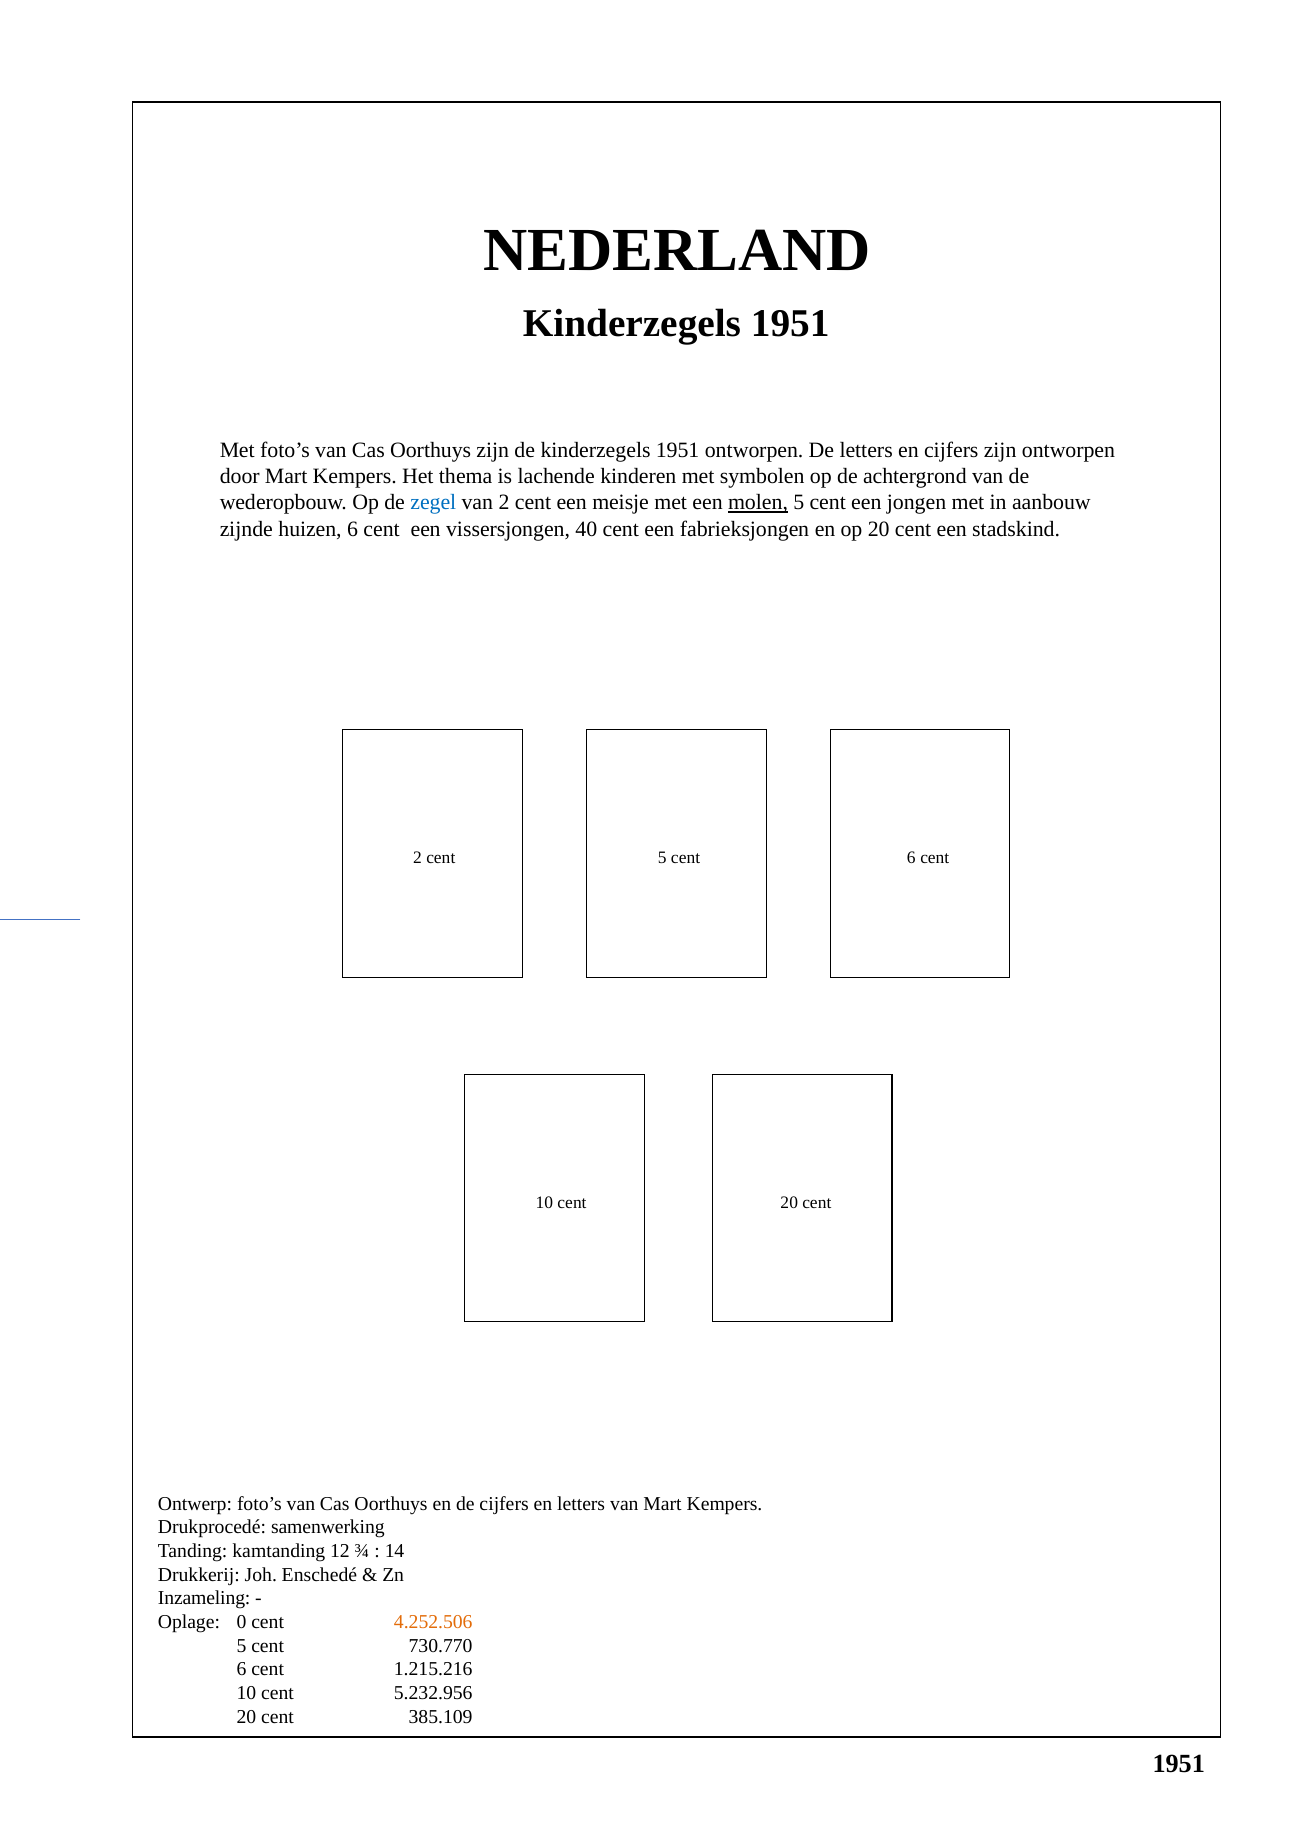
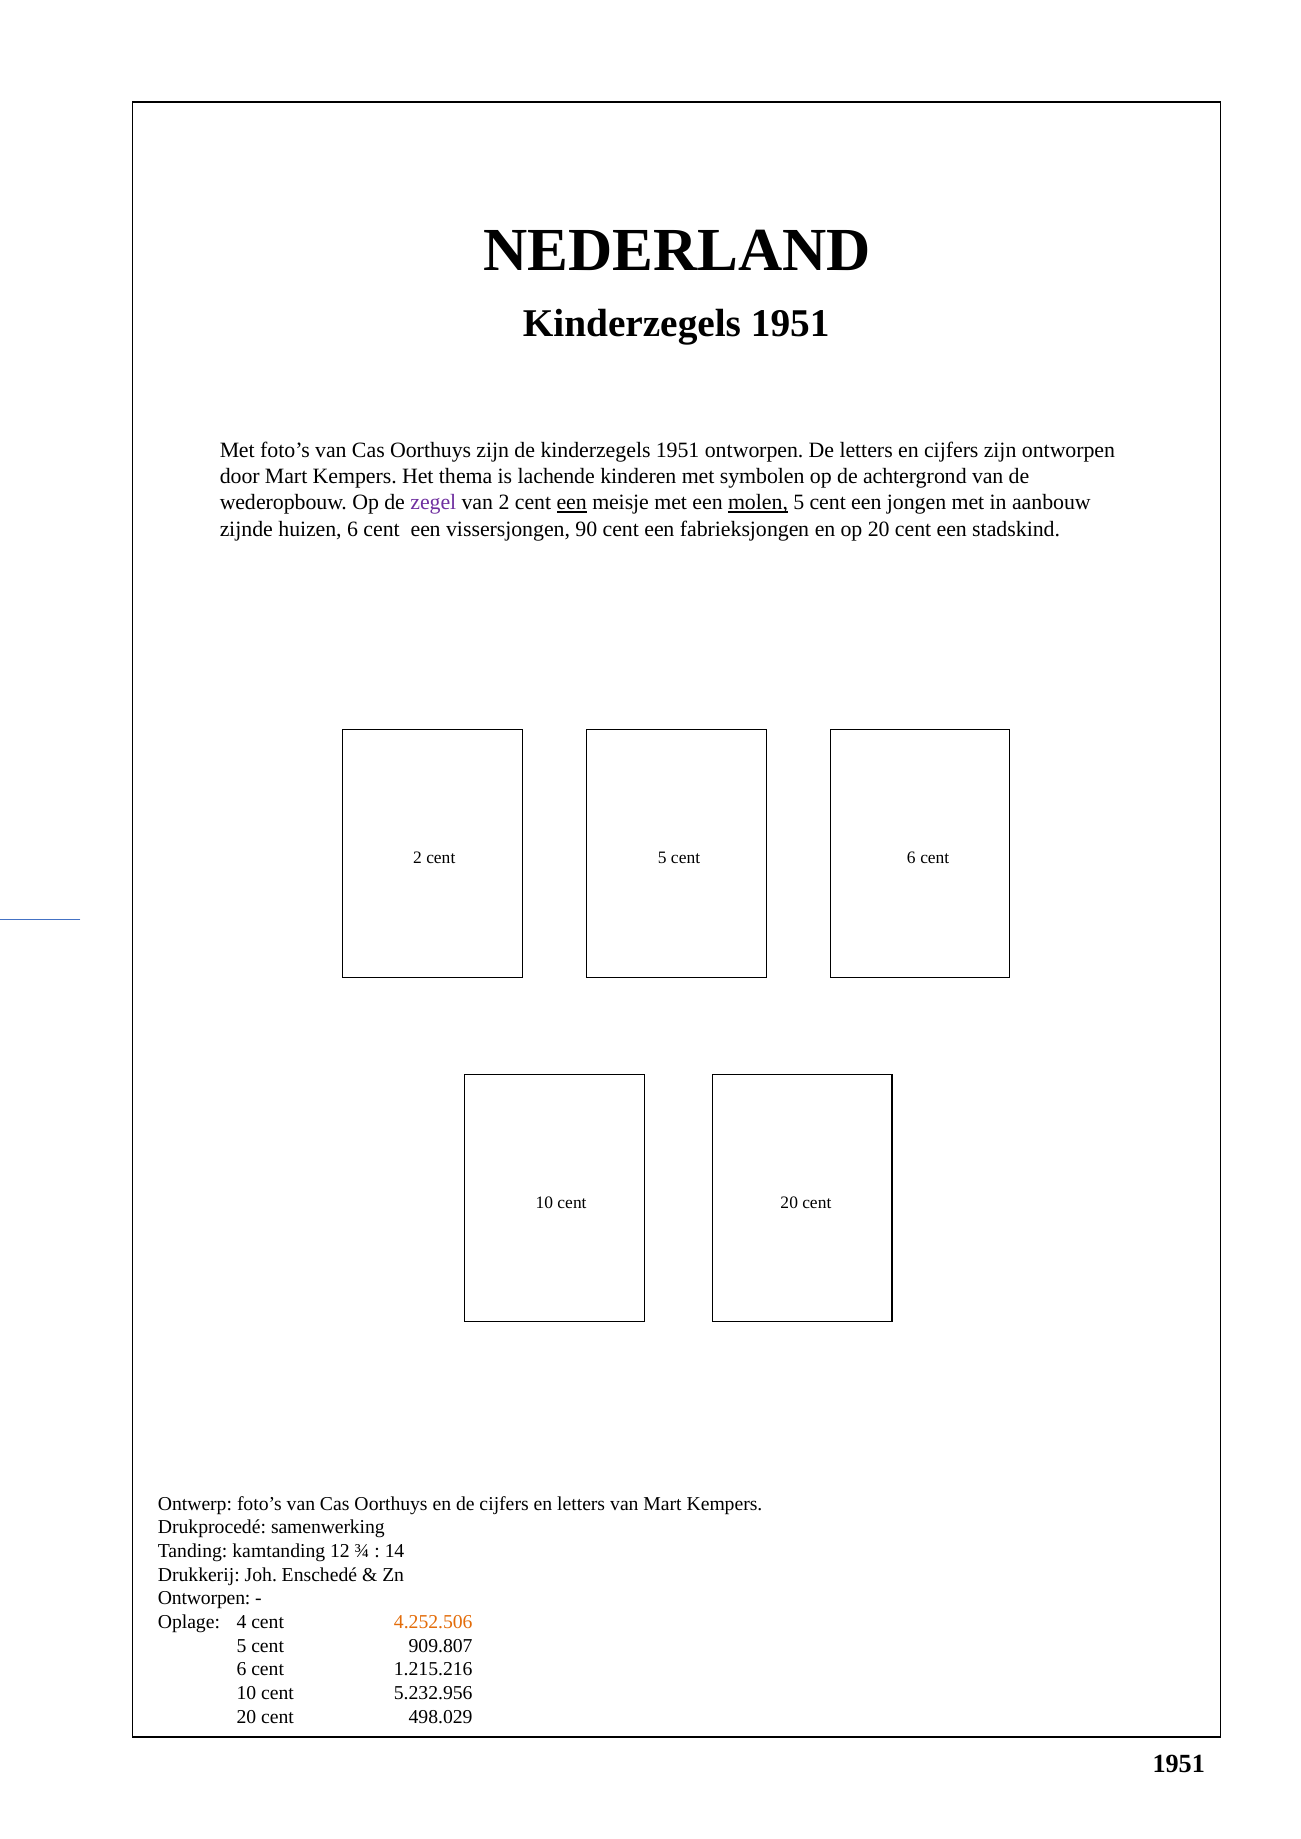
zegel colour: blue -> purple (433, 503)
een underline: none -> present (572, 503)
vissersjongen 40: 40 -> 90 (586, 529)
Inzameling: Inzameling -> Ontworpen (204, 1599)
0: 0 -> 4 (242, 1623)
730.770: 730.770 -> 909.807 (441, 1647)
385.109: 385.109 -> 498.029 (441, 1718)
